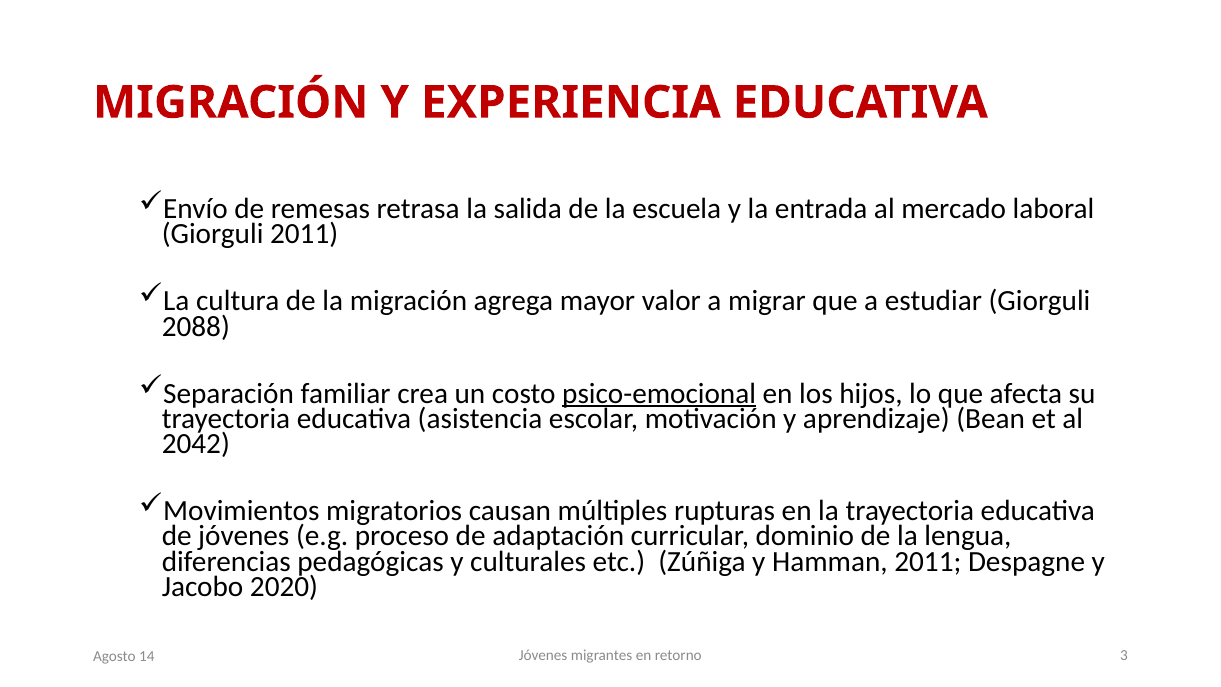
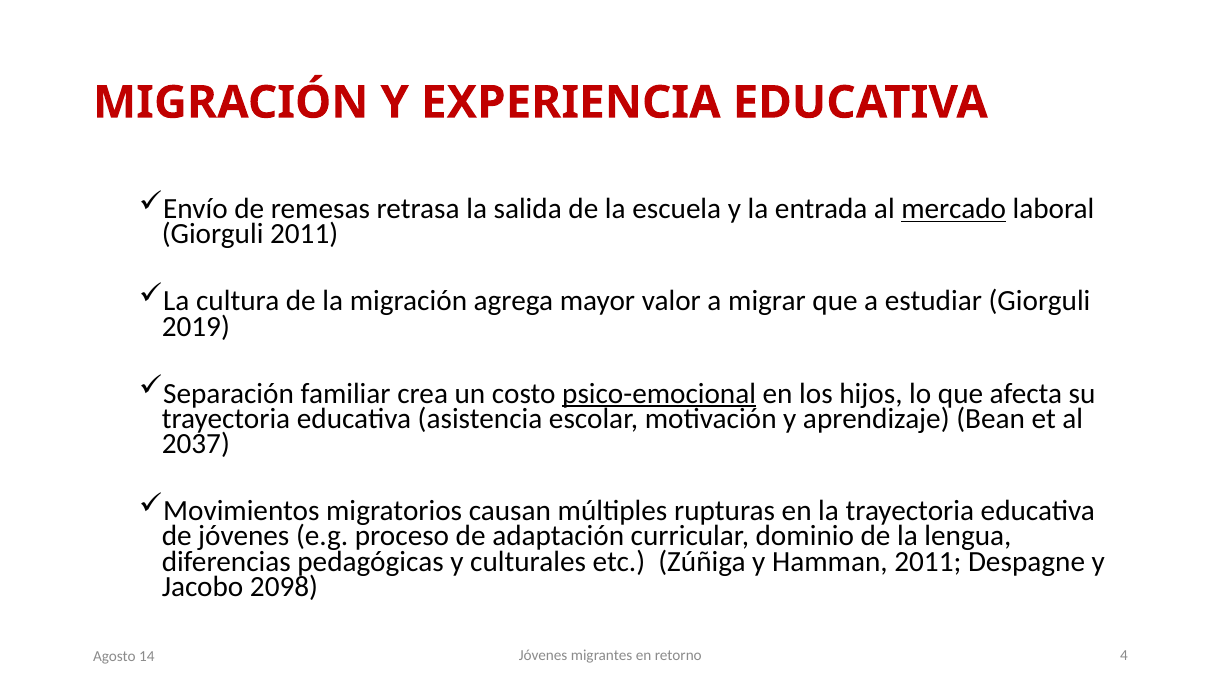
mercado underline: none -> present (954, 209)
2088: 2088 -> 2019 (196, 326)
2042: 2042 -> 2037 (196, 444)
2020: 2020 -> 2098 (284, 587)
3: 3 -> 4 (1124, 656)
